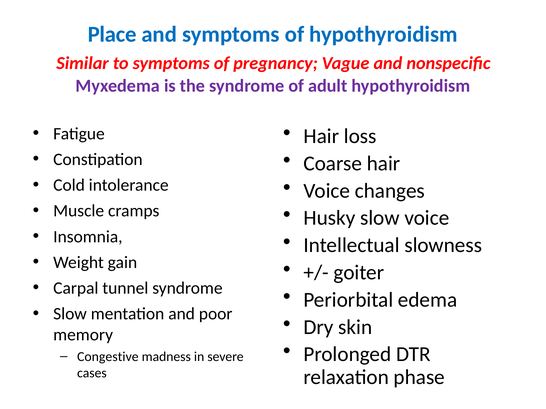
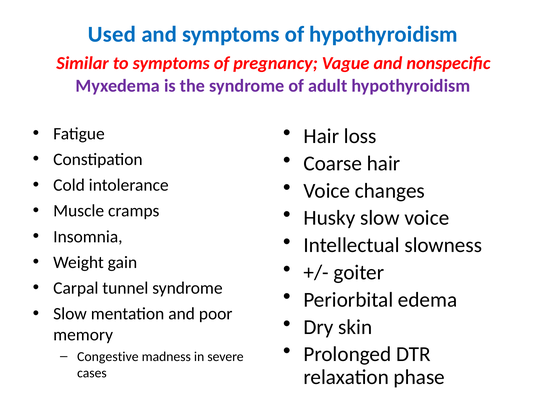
Place: Place -> Used (112, 34)
